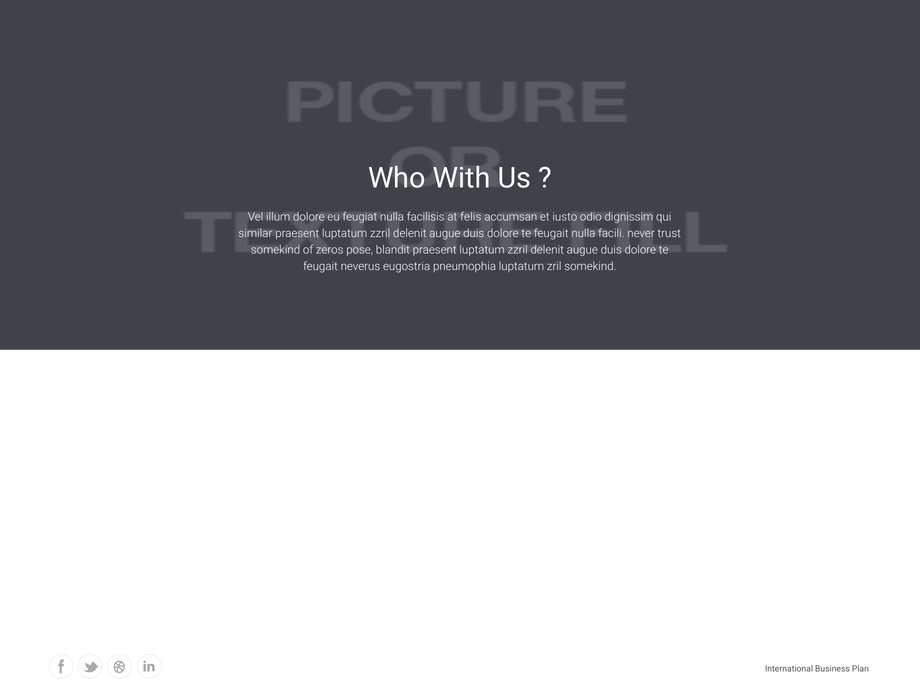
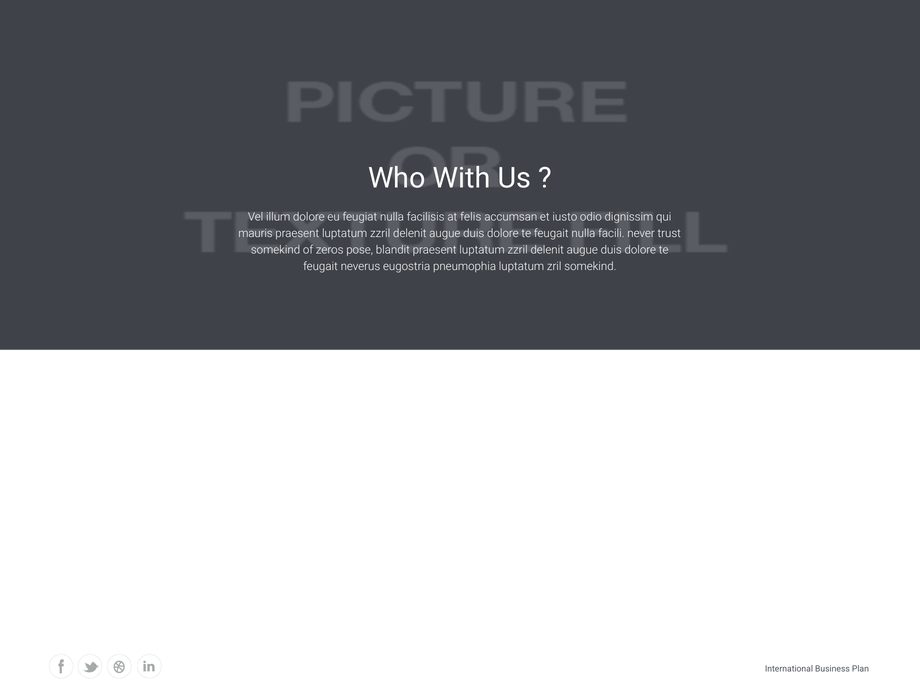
similar: similar -> mauris (256, 233)
